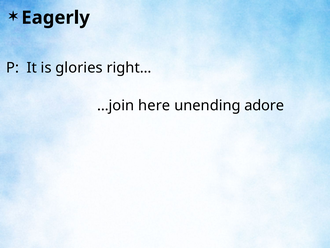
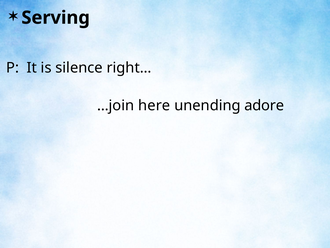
Eagerly: Eagerly -> Serving (56, 18)
glories: glories -> silence (79, 68)
